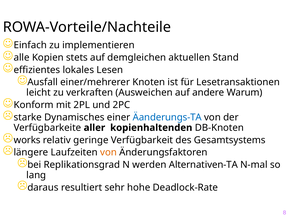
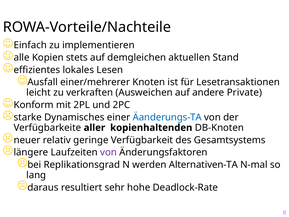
Warum: Warum -> Private (244, 92)
works: works -> neuer (27, 140)
von colour: orange -> purple (108, 152)
